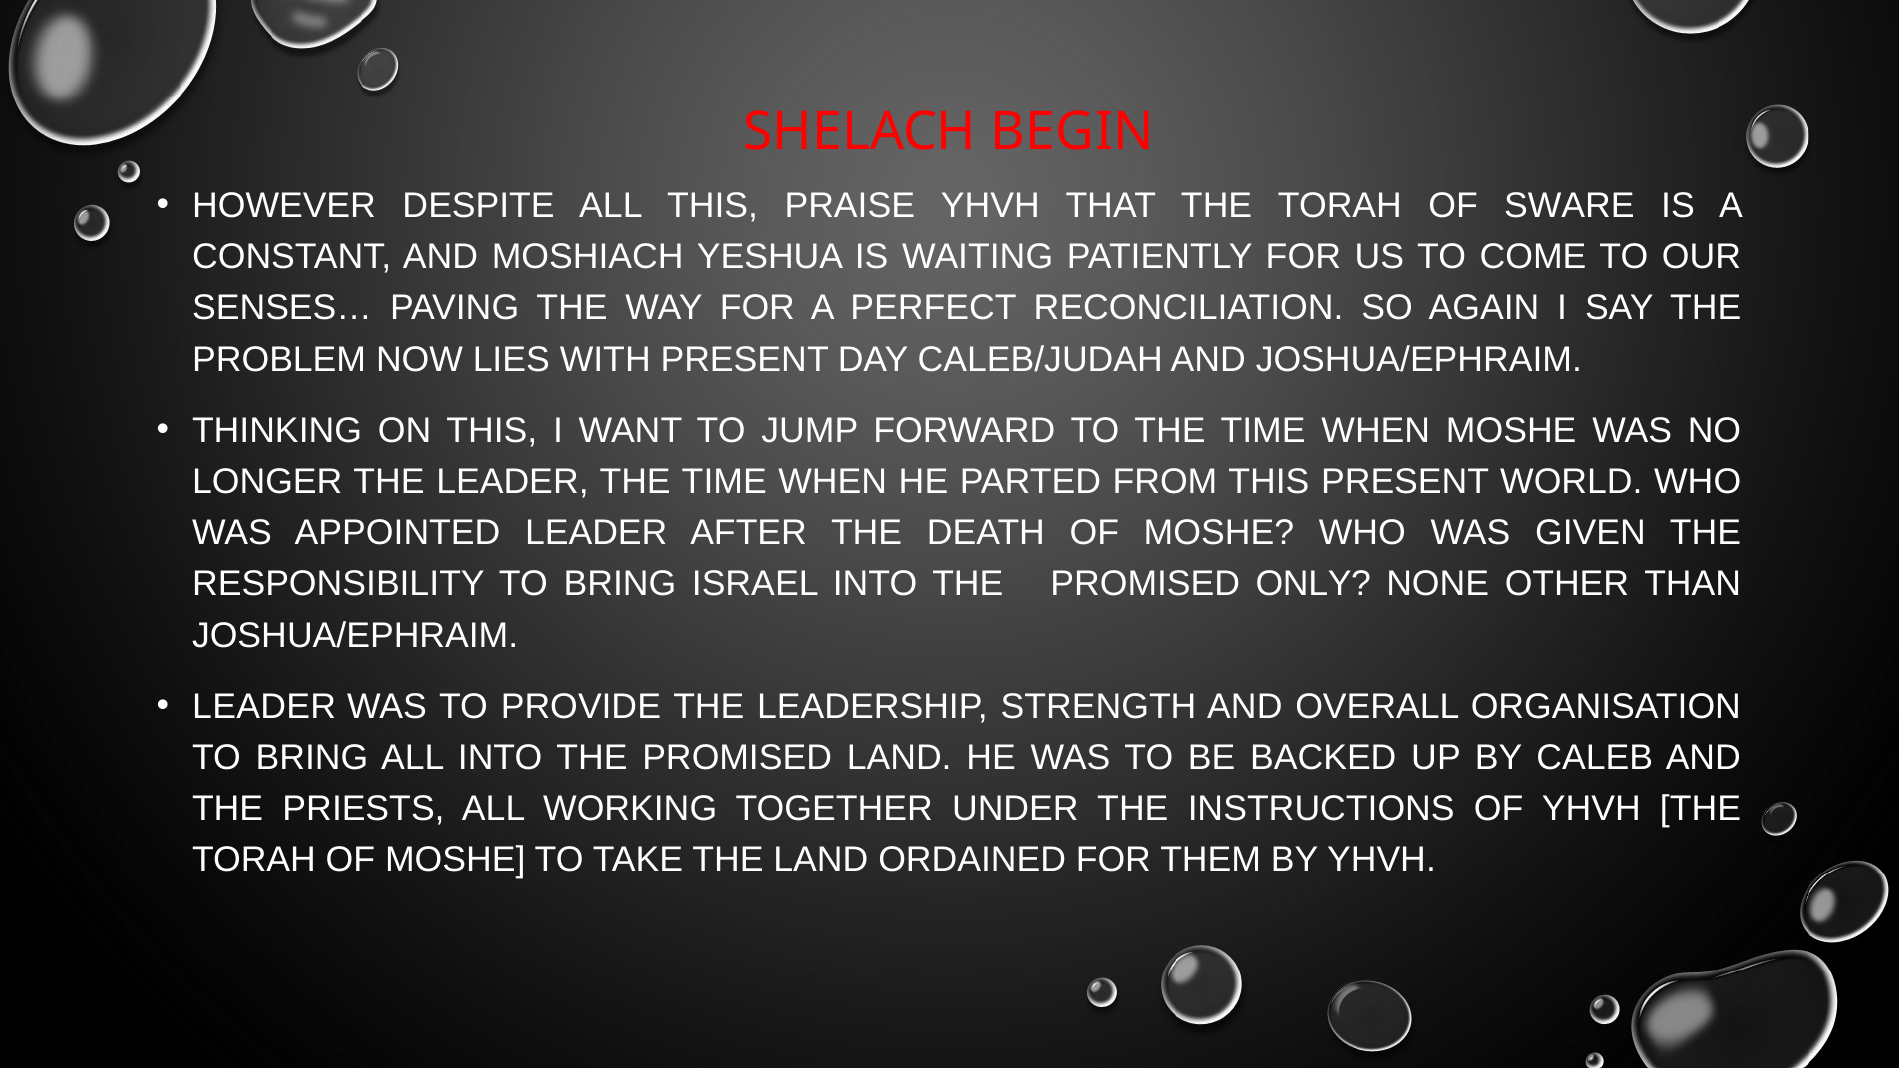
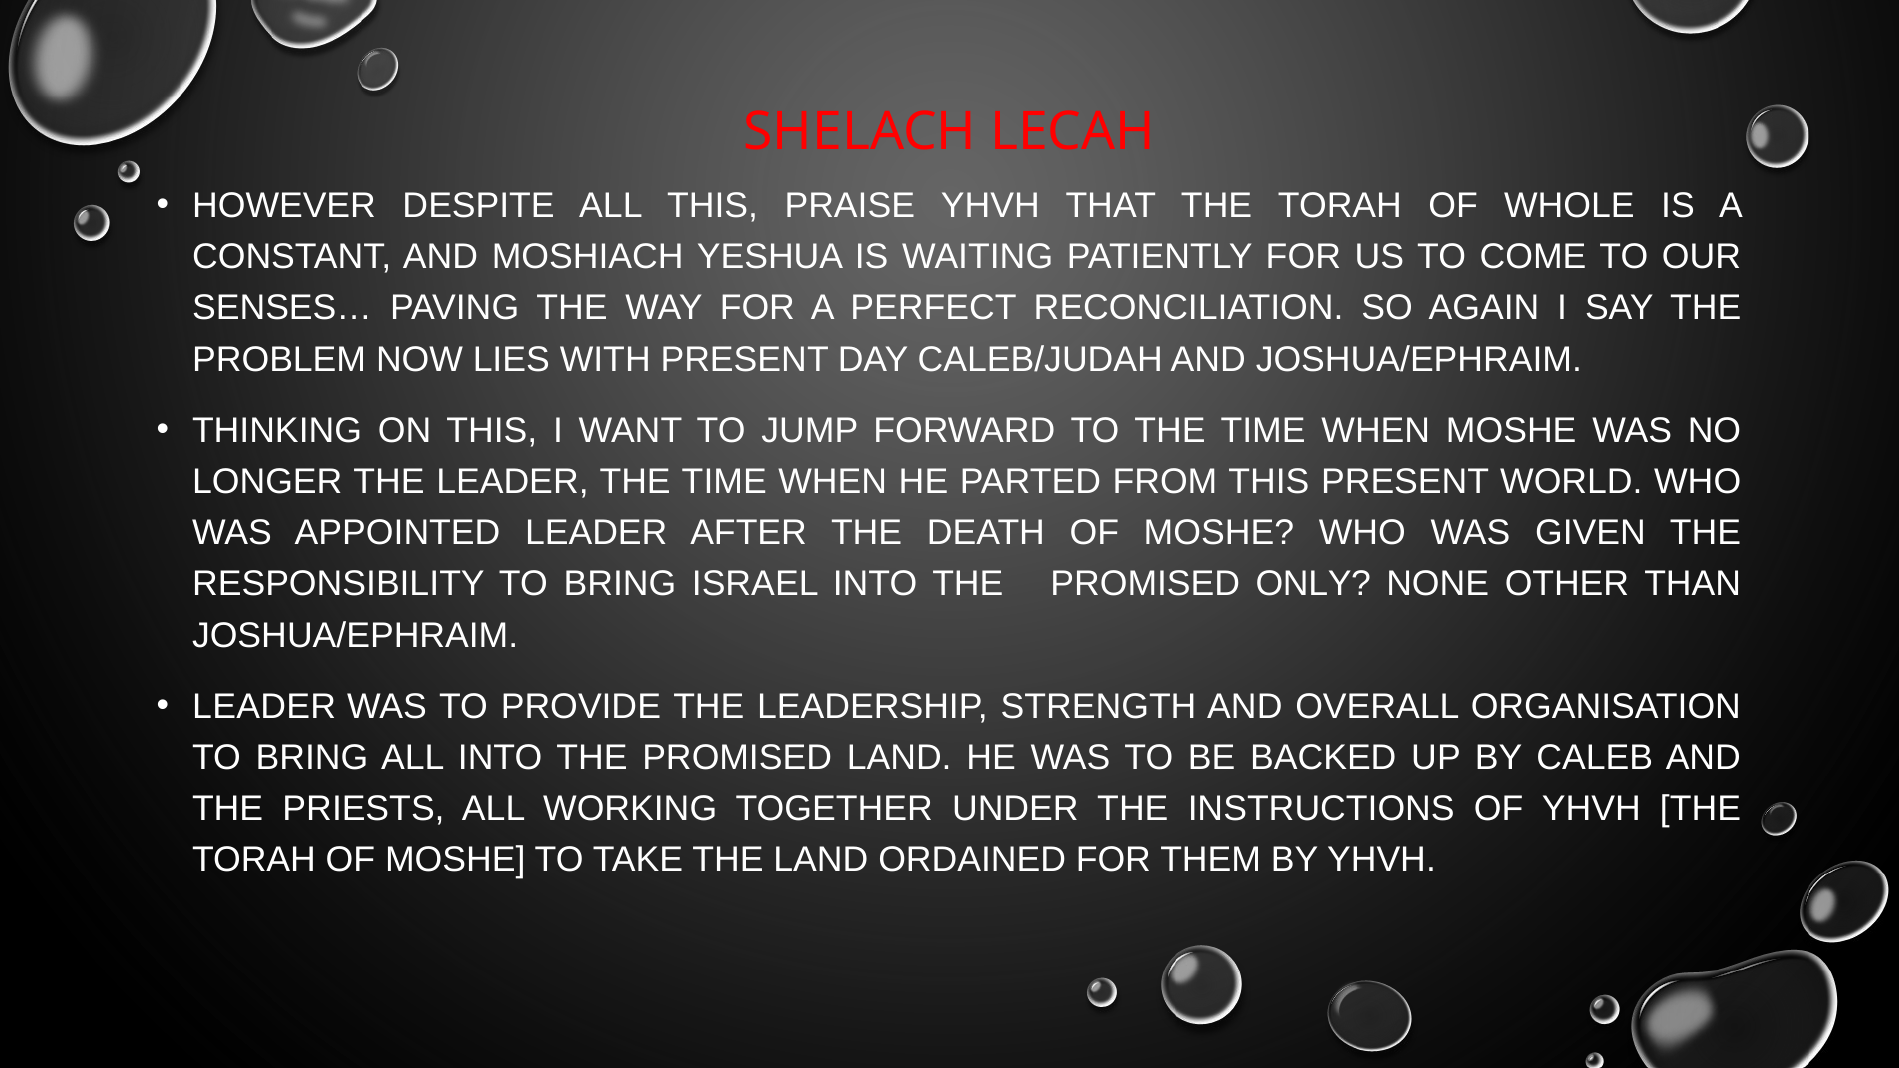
BEGIN: BEGIN -> LECAH (1073, 132)
SWARE: SWARE -> WHOLE (1569, 206)
